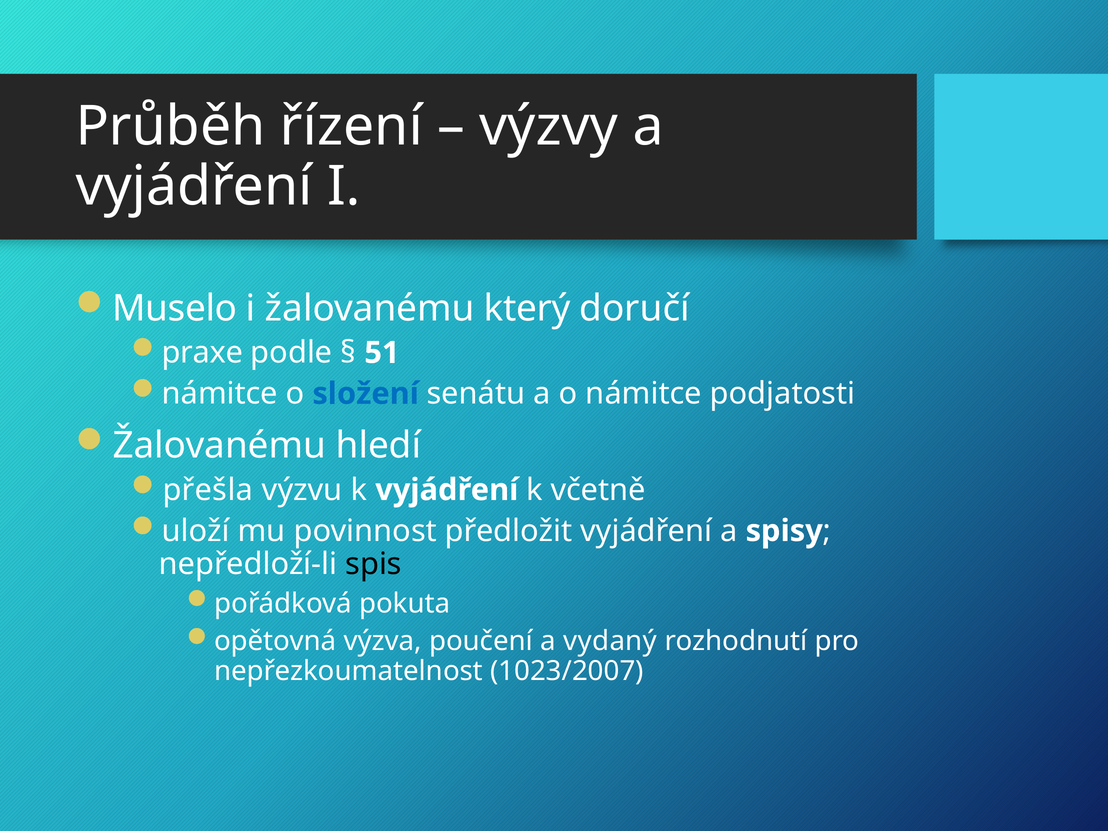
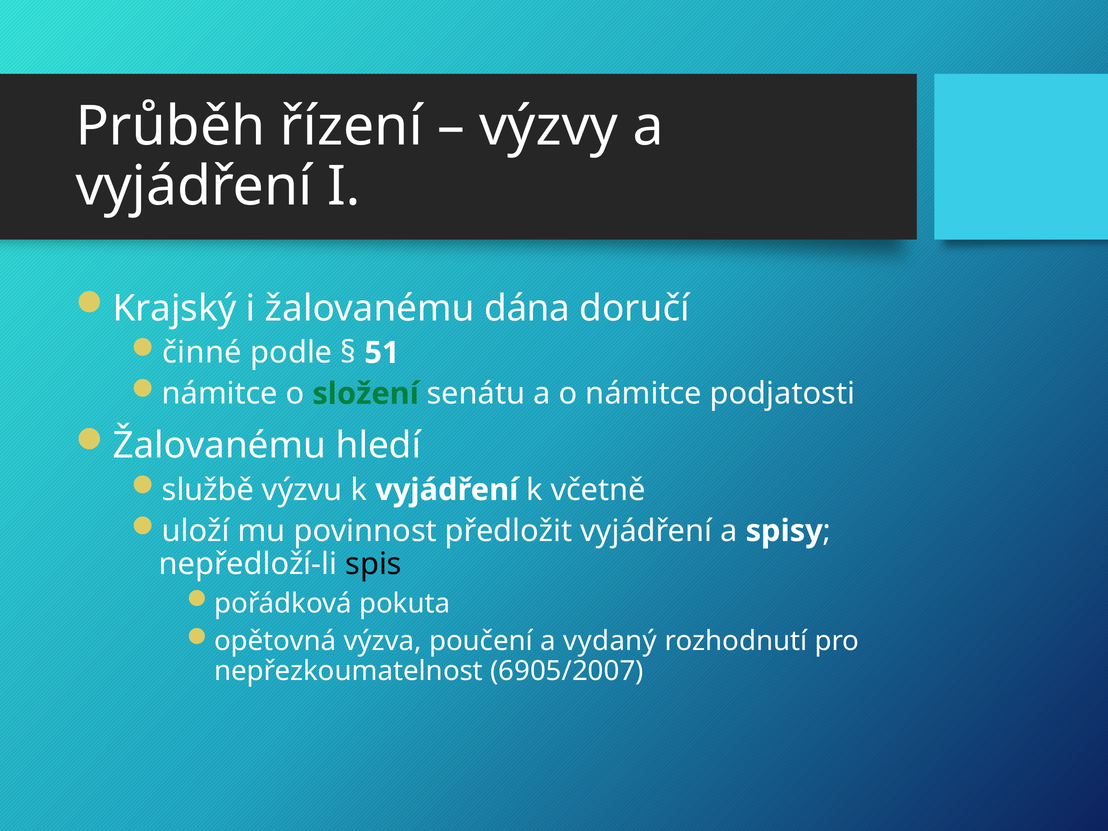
Muselo: Muselo -> Krajský (175, 308)
který: který -> dána (527, 308)
praxe: praxe -> činné (202, 353)
složení colour: blue -> green (366, 394)
přešla: přešla -> službě (208, 490)
1023/2007: 1023/2007 -> 6905/2007 (567, 671)
